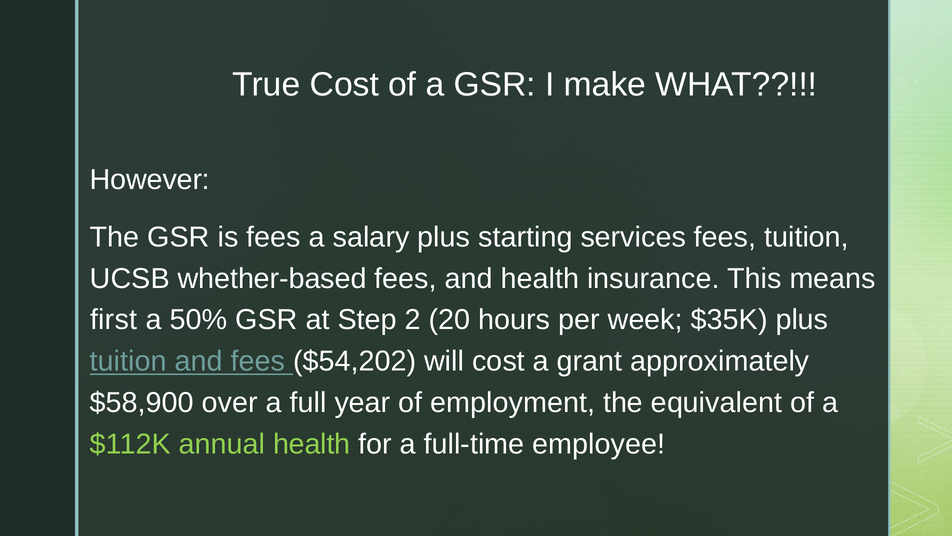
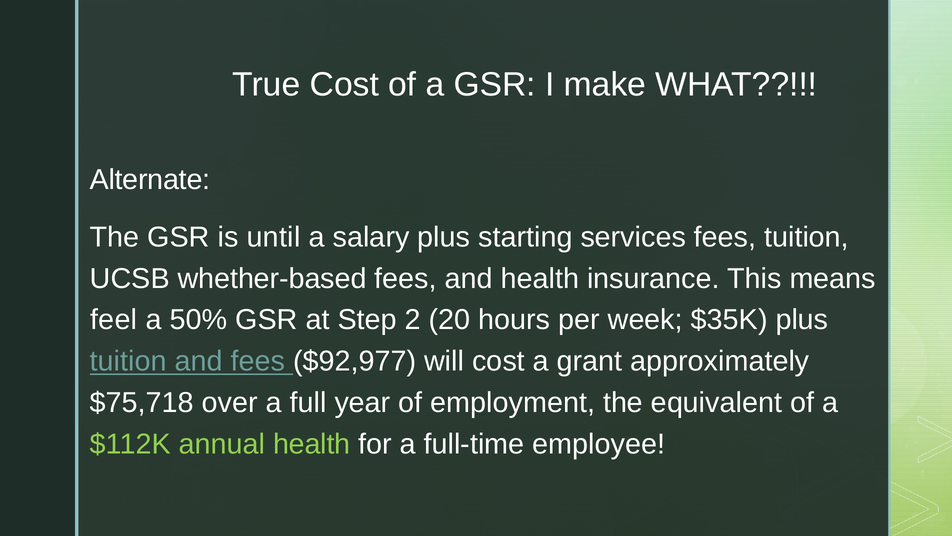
However: However -> Alternate (150, 179)
is fees: fees -> until (273, 237)
first: first -> feel (114, 320)
$54,202: $54,202 -> $92,977 (355, 361)
$58,900: $58,900 -> $75,718 (142, 403)
